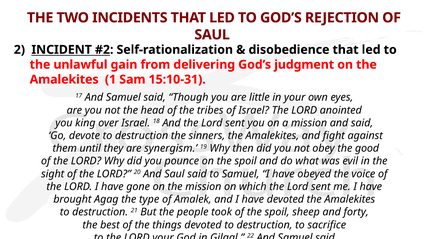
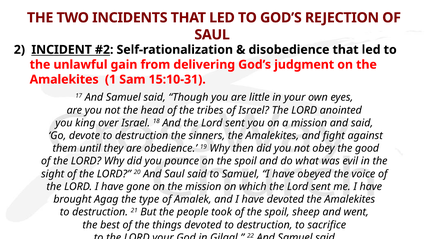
synergism: synergism -> obedience (171, 148)
forty: forty -> went (356, 212)
